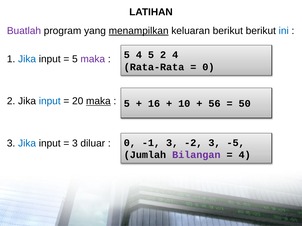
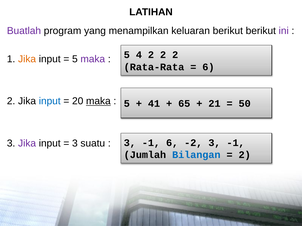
menampilkan underline: present -> none (139, 31)
ini colour: blue -> purple (284, 31)
4 5: 5 -> 2 (151, 55)
4: 4 -> 2 (175, 55)
Jika colour: blue -> orange (27, 59)
0: 0 -> 6 (208, 67)
16: 16 -> 41 (154, 104)
10: 10 -> 65 (184, 104)
56: 56 -> 21 (214, 104)
Jika colour: blue -> purple (27, 144)
diluar: diluar -> suatu (93, 144)
0: 0 -> 3 (130, 143)
-1 3: 3 -> 6 (172, 143)
-2 3 -5: -5 -> -1 (236, 143)
Bilangan colour: purple -> blue (196, 155)
4: 4 -> 2 (245, 155)
